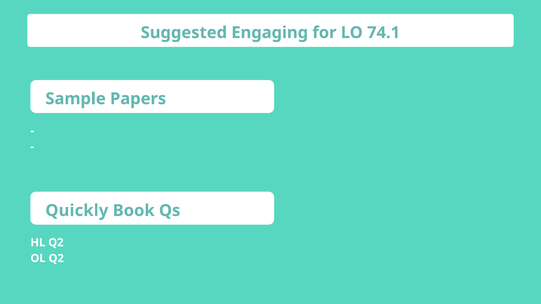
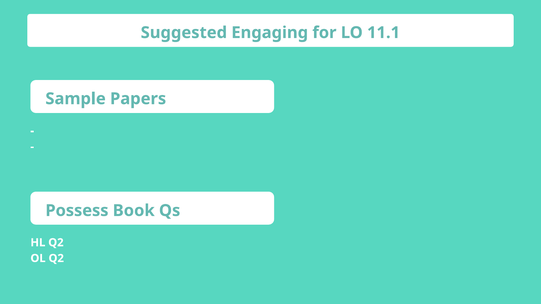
74.1: 74.1 -> 11.1 (384, 33)
Quickly: Quickly -> Possess (77, 211)
